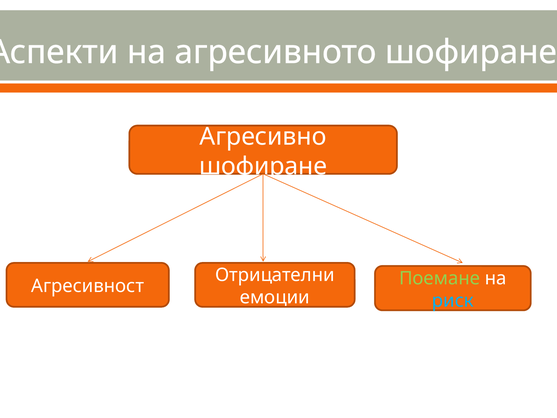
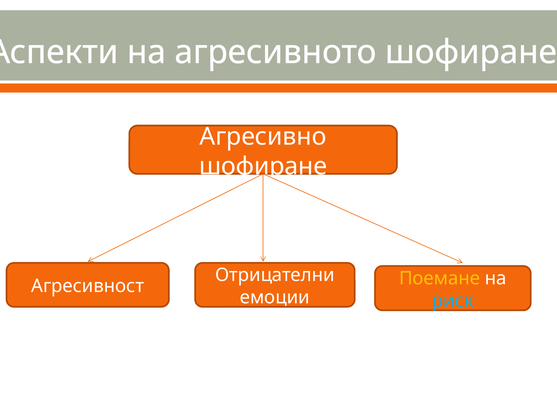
Поемане colour: light green -> yellow (440, 278)
